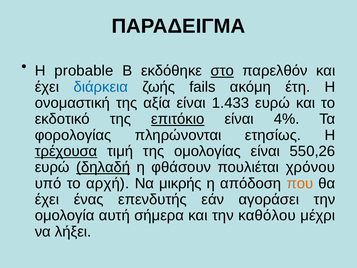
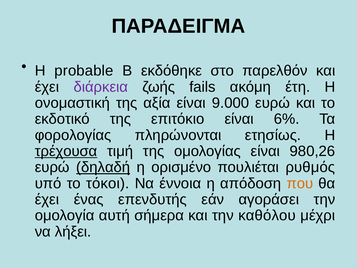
στο underline: present -> none (222, 71)
διάρκεια colour: blue -> purple (101, 87)
1.433: 1.433 -> 9.000 (230, 103)
επιτόκιο underline: present -> none (178, 119)
4%: 4% -> 6% (287, 119)
550,26: 550,26 -> 980,26 (312, 151)
φθάσουν: φθάσουν -> ορισμένο (181, 167)
χρόνου: χρόνου -> ρυθμός (310, 167)
αρχή: αρχή -> τόκοι (108, 183)
μικρής: μικρής -> έννοια (180, 183)
